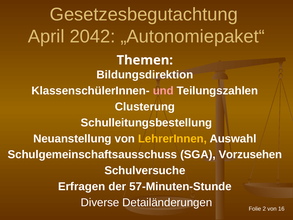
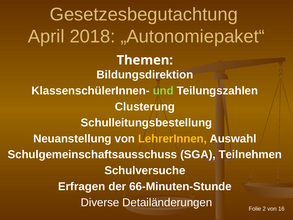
2042: 2042 -> 2018 (92, 36)
und colour: pink -> light green (163, 91)
Vorzusehen: Vorzusehen -> Teilnehmen (250, 154)
57-Minuten-Stunde: 57-Minuten-Stunde -> 66-Minuten-Stunde (181, 186)
